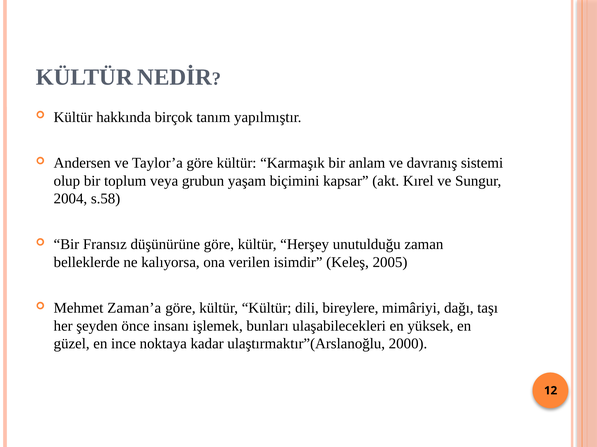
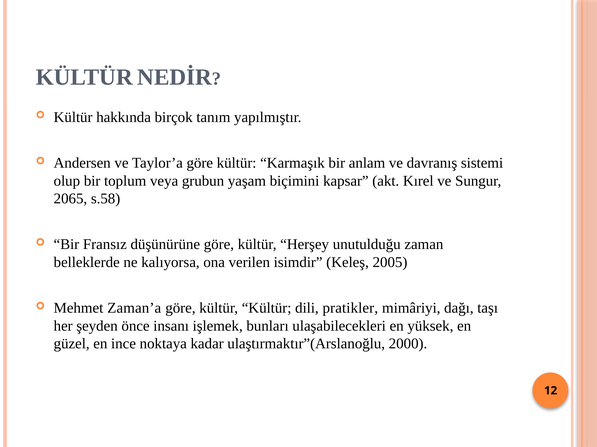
2004: 2004 -> 2065 (70, 199)
bireylere: bireylere -> pratikler (350, 308)
